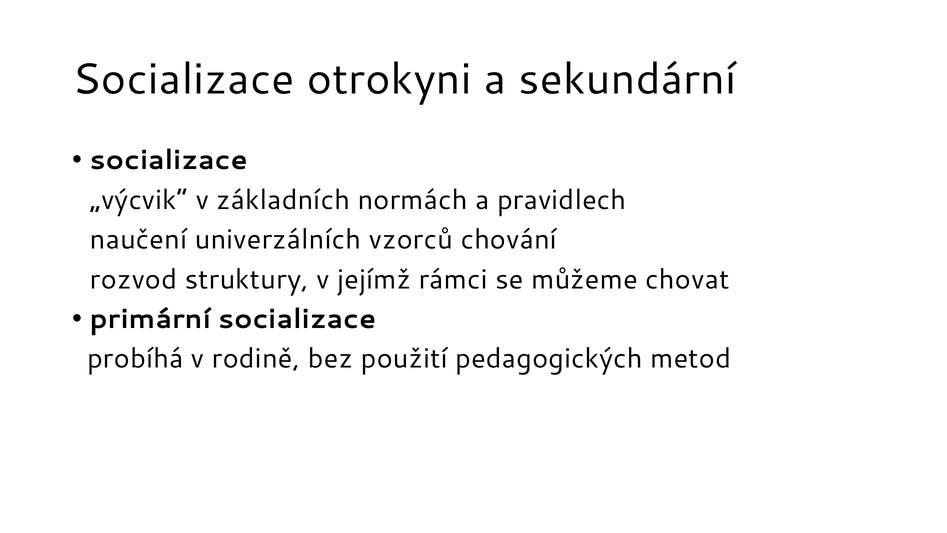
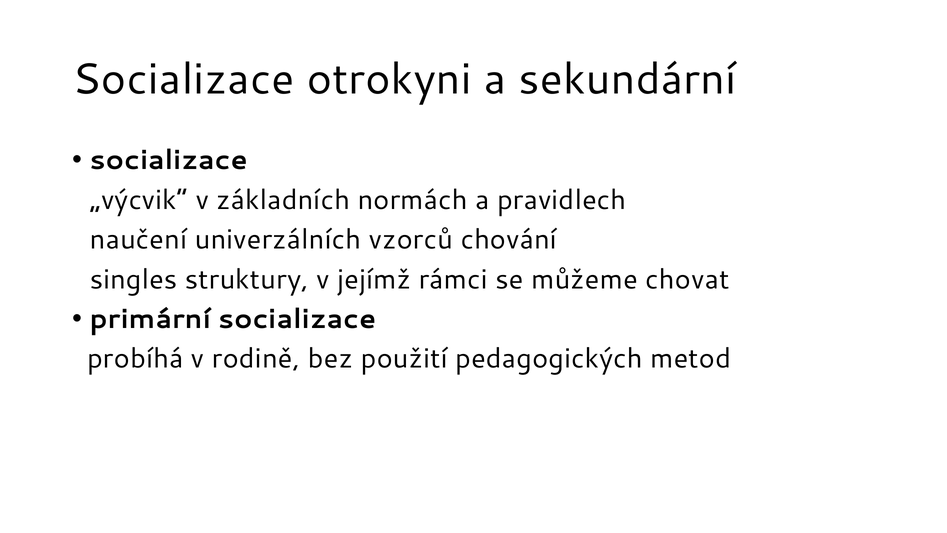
rozvod: rozvod -> singles (134, 279)
